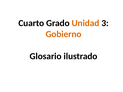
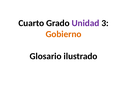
Unidad colour: orange -> purple (85, 23)
